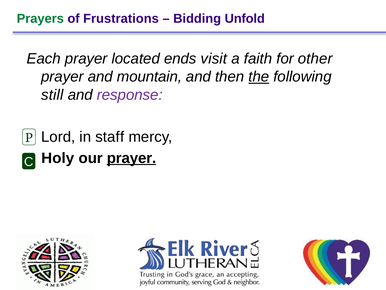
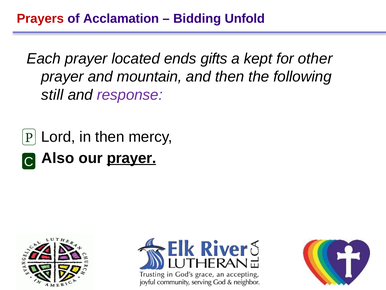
Prayers colour: green -> red (40, 19)
Frustrations: Frustrations -> Acclamation (121, 19)
visit: visit -> gifts (214, 59)
faith: faith -> kept (258, 59)
the underline: present -> none (259, 77)
in staff: staff -> then (110, 137)
Holy: Holy -> Also (58, 158)
